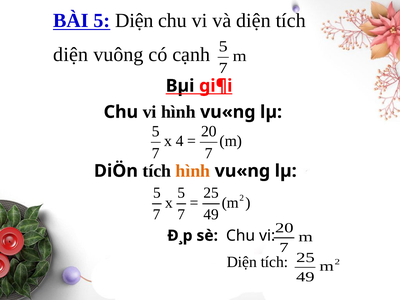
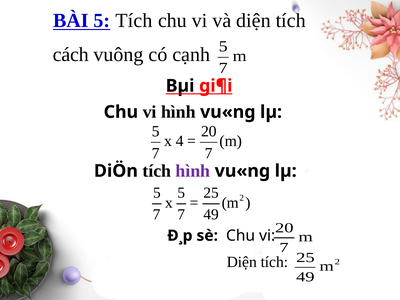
5 Diện: Diện -> Tích (134, 21)
diện: diện -> cách (71, 55)
hình colour: orange -> purple (193, 171)
